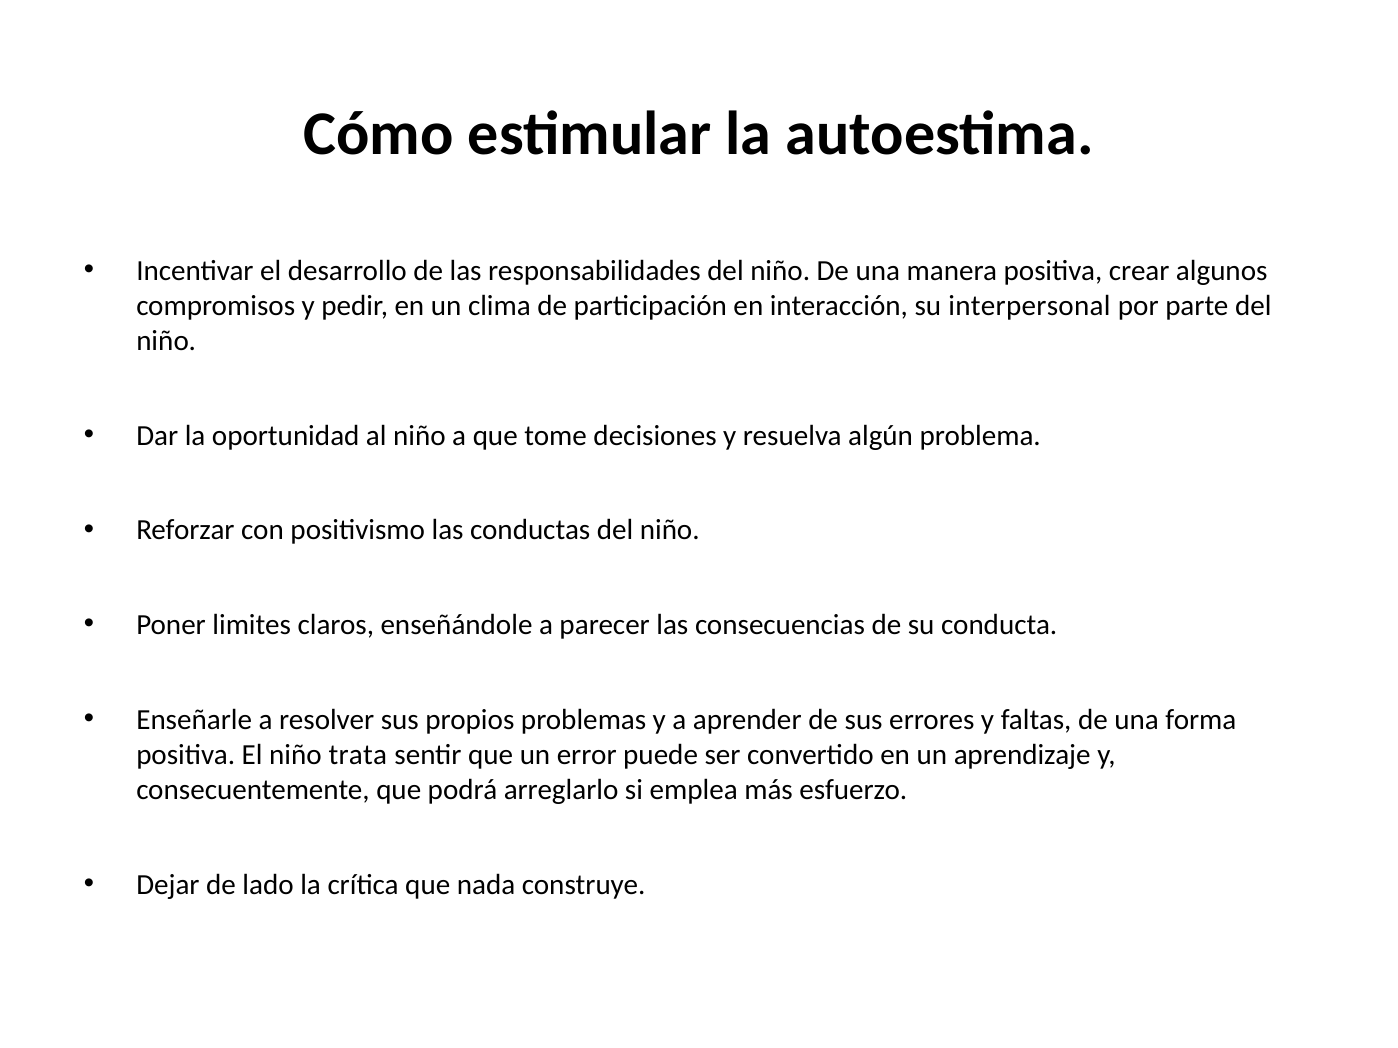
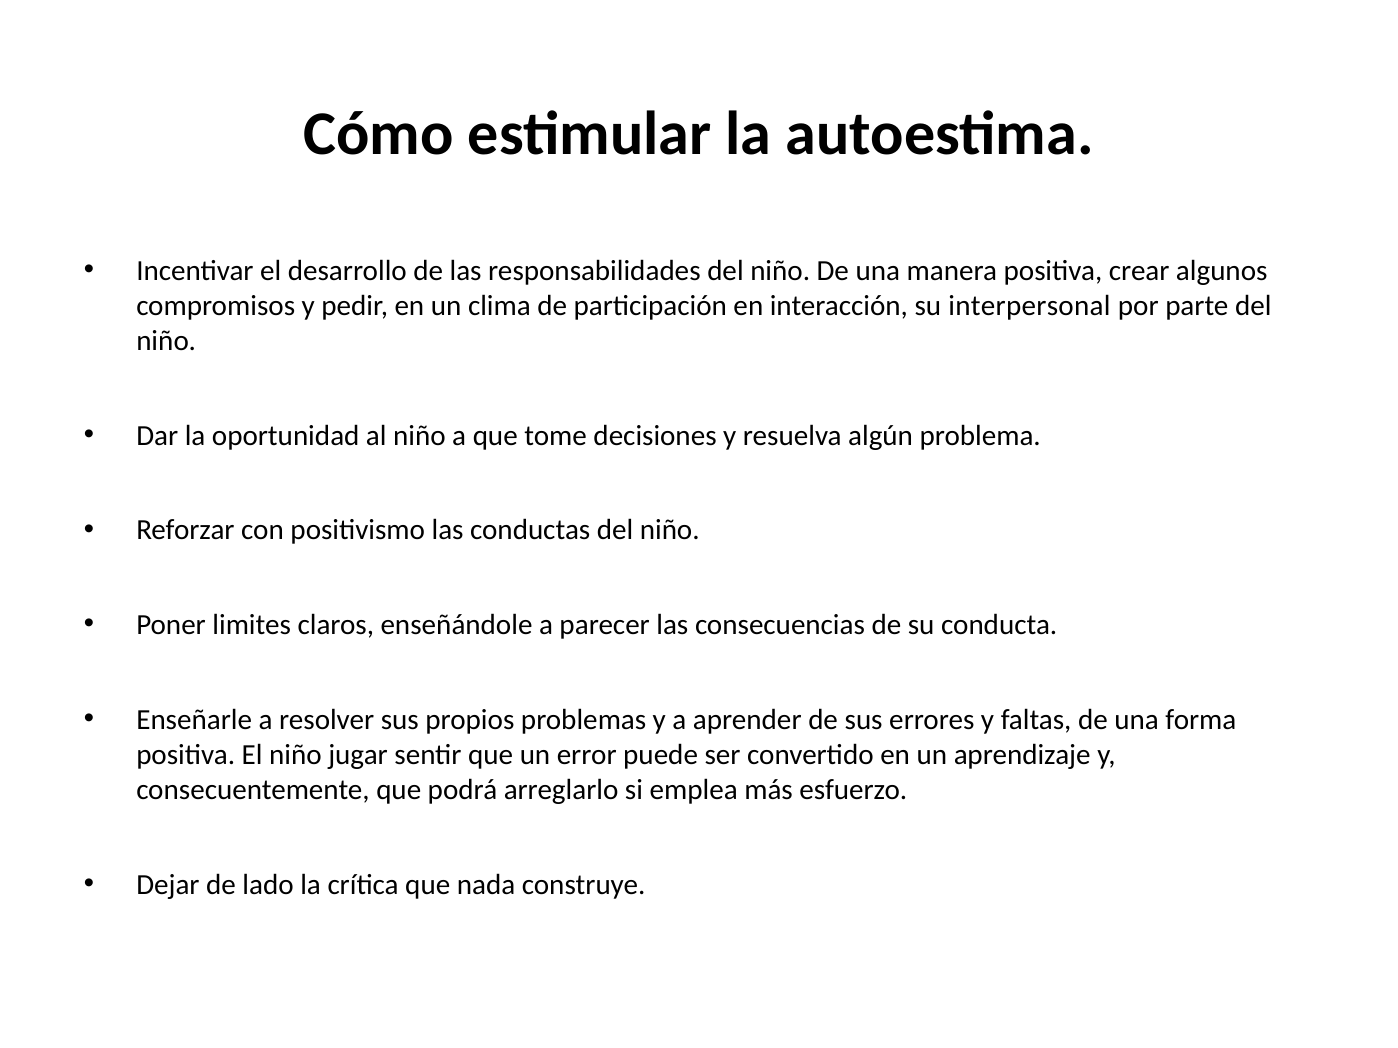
trata: trata -> jugar (358, 755)
